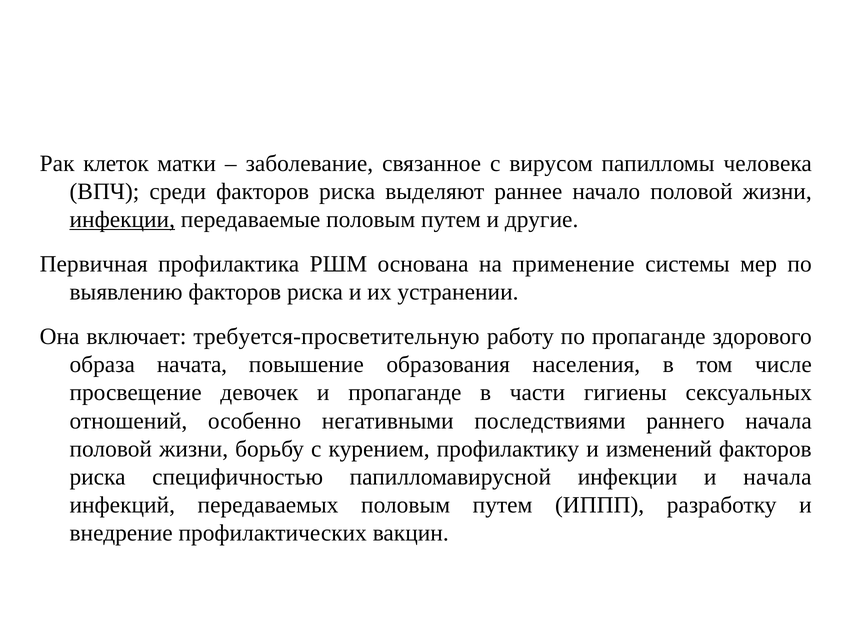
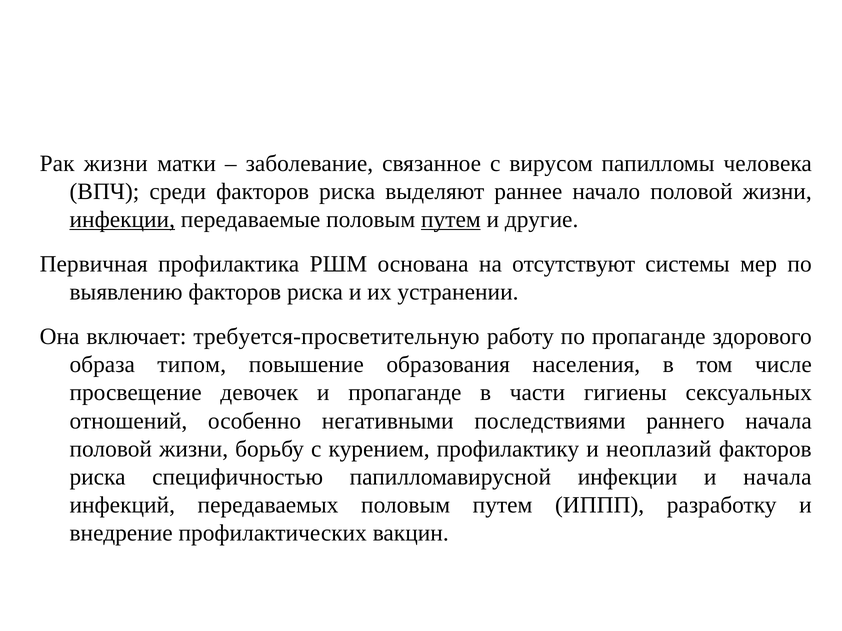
Рак клеток: клеток -> жизни (116, 163)
путем underline: none -> present (451, 220)
применение: применение -> отсутствуют (574, 264)
начата: начата -> типом (192, 365)
изменений: изменений -> неоплазий (659, 449)
